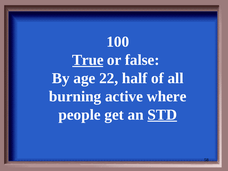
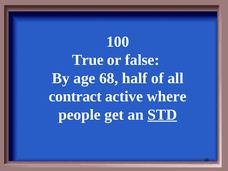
True underline: present -> none (88, 60)
22: 22 -> 68 (109, 78)
burning: burning -> contract (75, 96)
